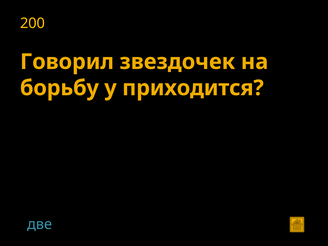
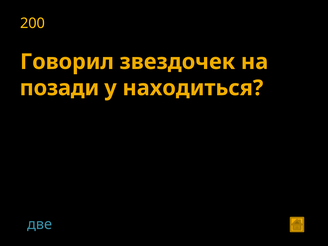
борьбу: борьбу -> позади (59, 88)
приходится: приходится -> находиться (193, 88)
